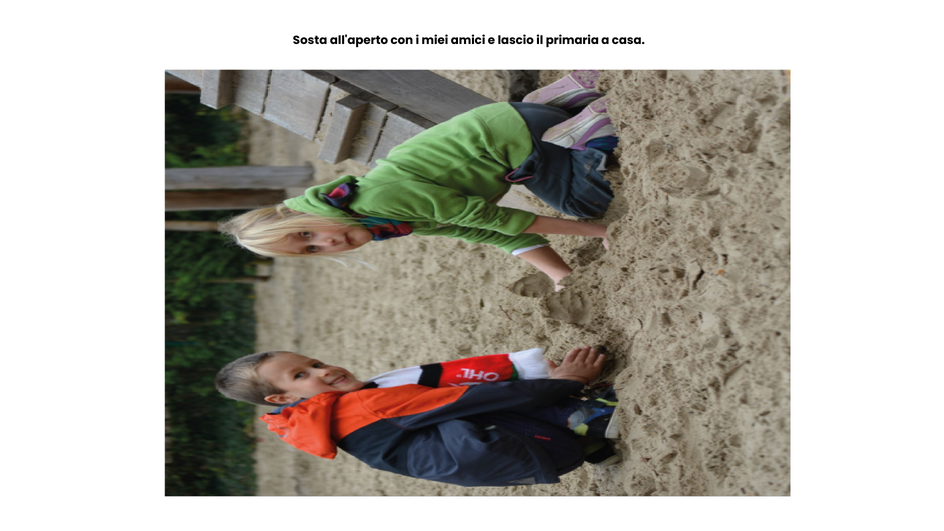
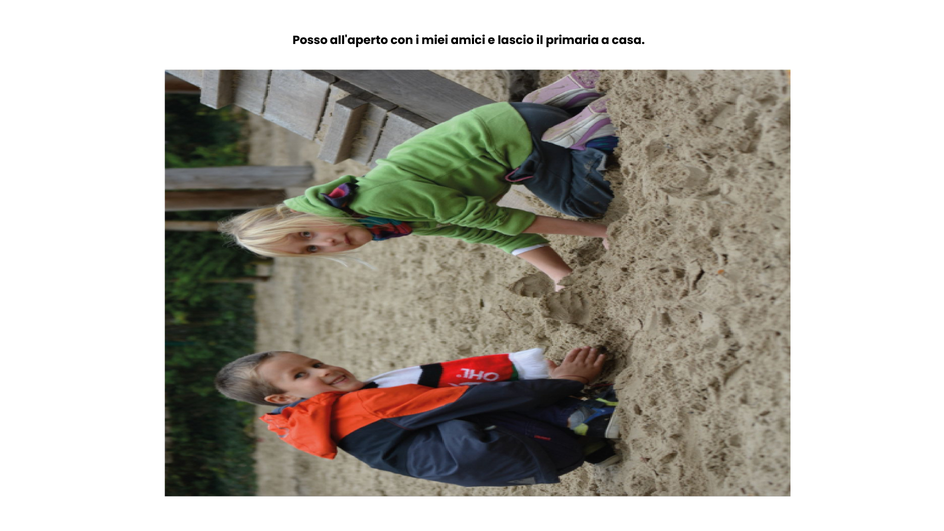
Sosta: Sosta -> Posso (310, 40)
